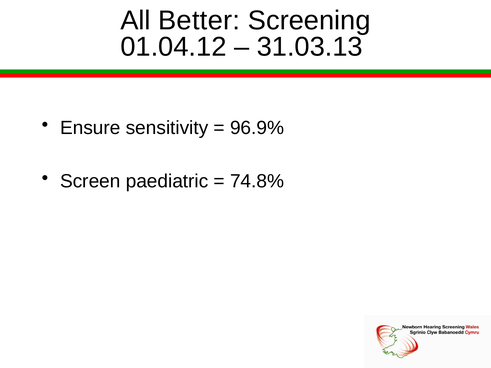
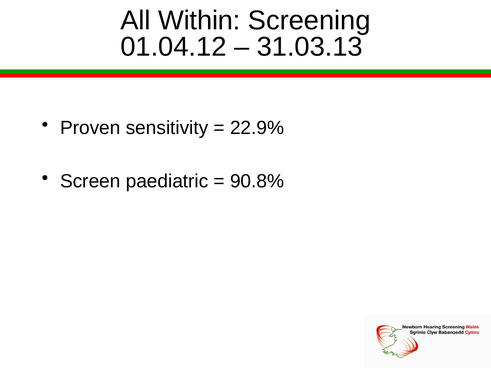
Better: Better -> Within (199, 21)
Ensure: Ensure -> Proven (90, 128)
96.9%: 96.9% -> 22.9% (257, 128)
74.8%: 74.8% -> 90.8% (257, 181)
